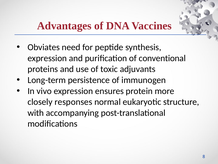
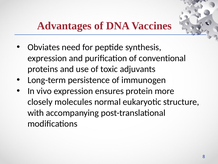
responses: responses -> molecules (73, 102)
